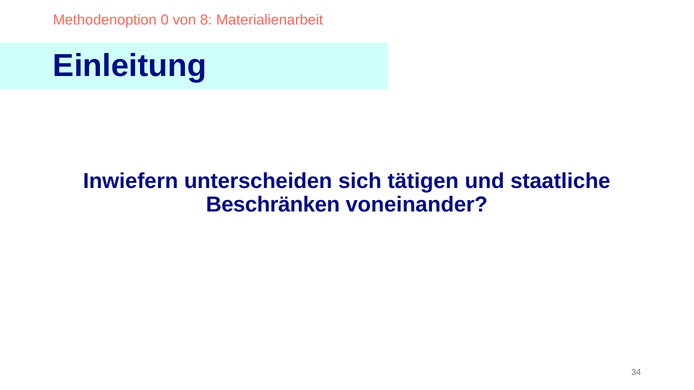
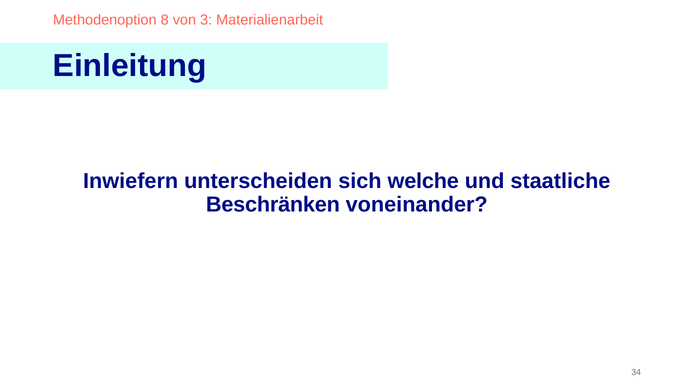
0: 0 -> 8 (165, 20)
8: 8 -> 3 (206, 20)
tätigen: tätigen -> welche (423, 181)
